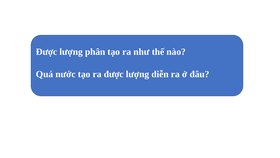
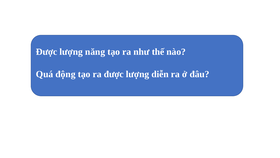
phân: phân -> năng (95, 52)
nước: nước -> động (65, 74)
